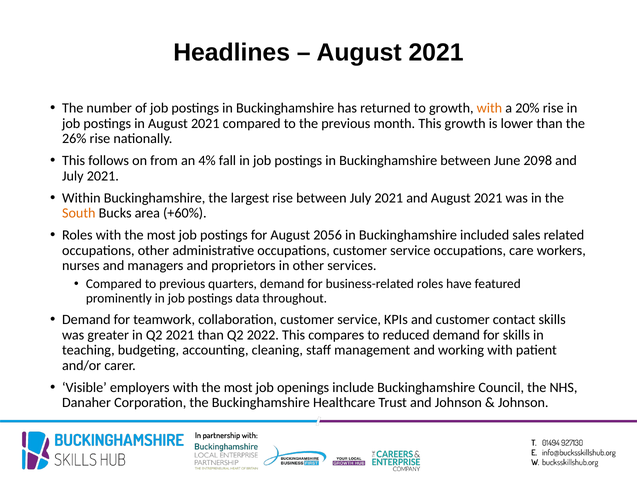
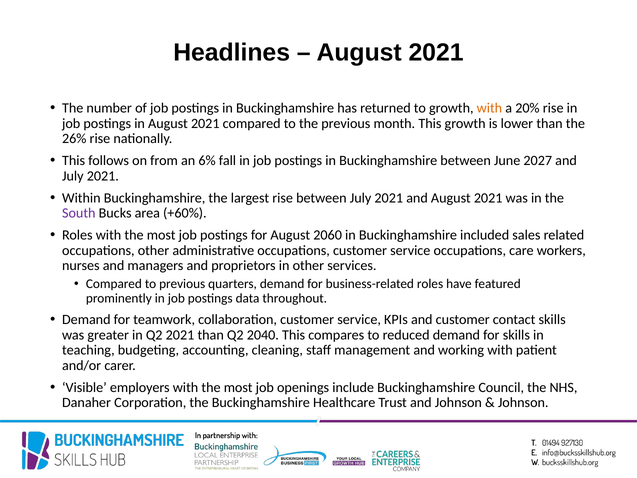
4%: 4% -> 6% (207, 161)
2098: 2098 -> 2027 (538, 161)
South colour: orange -> purple (79, 213)
2056: 2056 -> 2060 (328, 235)
2022: 2022 -> 2040 (263, 335)
